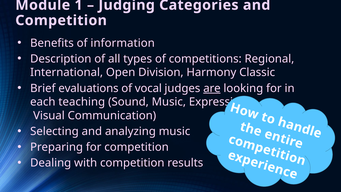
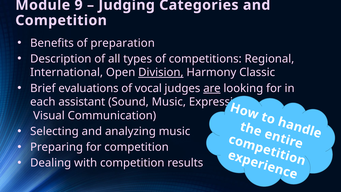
1: 1 -> 9 (79, 5)
information: information -> preparation (123, 43)
Division underline: none -> present (161, 72)
teaching: teaching -> assistant (82, 102)
